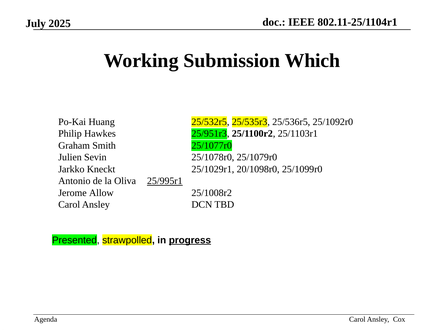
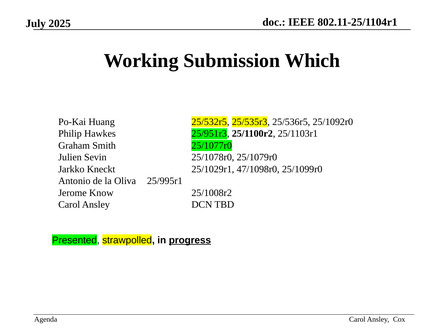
20/1098r0: 20/1098r0 -> 47/1098r0 (258, 169)
25/995r1 underline: present -> none (165, 181)
Allow: Allow -> Know (101, 193)
